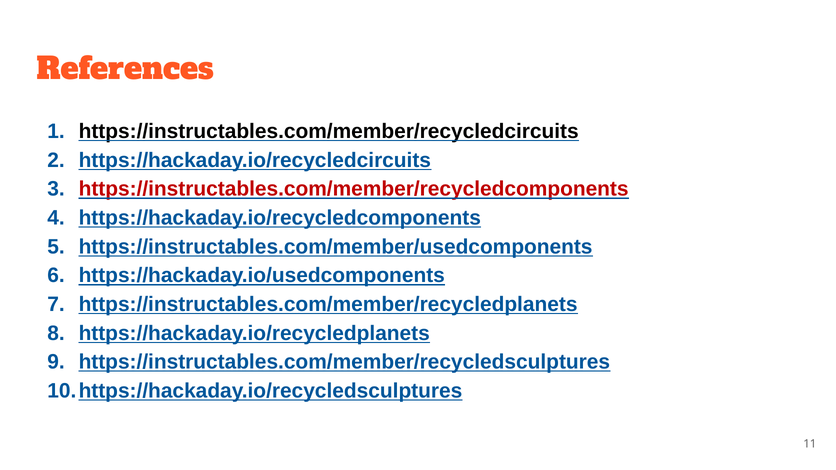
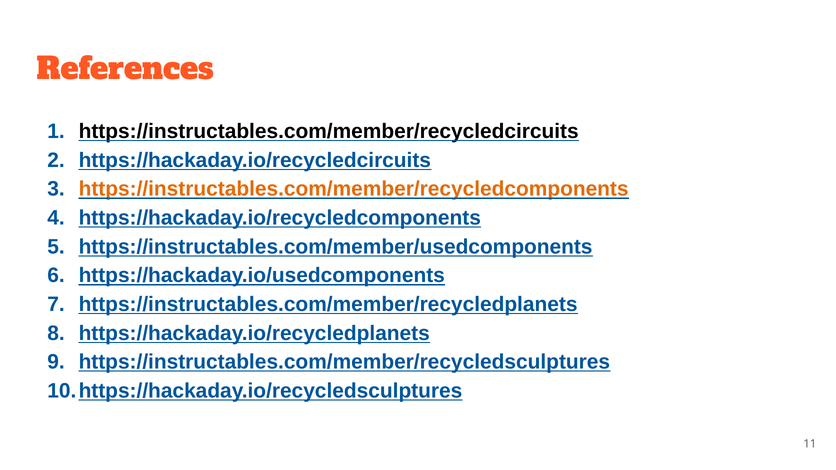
https://instructables.com/member/recycledcomponents colour: red -> orange (354, 189)
